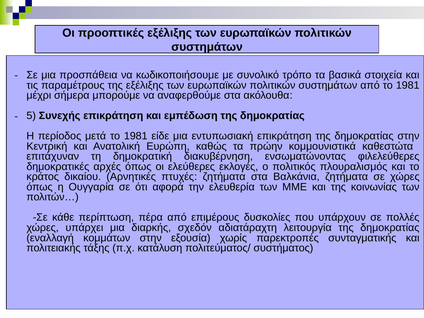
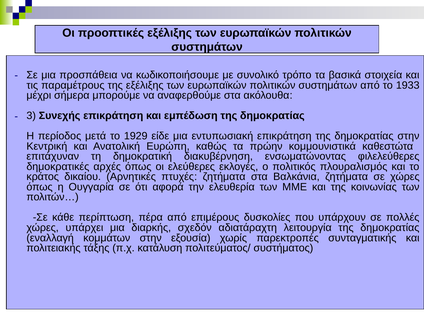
από το 1981: 1981 -> 1933 (408, 85)
5: 5 -> 3 (31, 116)
μετά το 1981: 1981 -> 1929 (136, 136)
